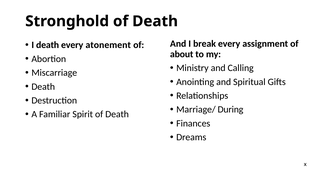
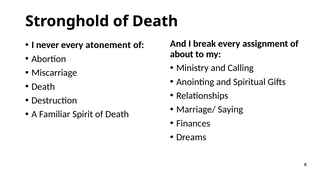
I death: death -> never (48, 45)
During: During -> Saying (230, 110)
